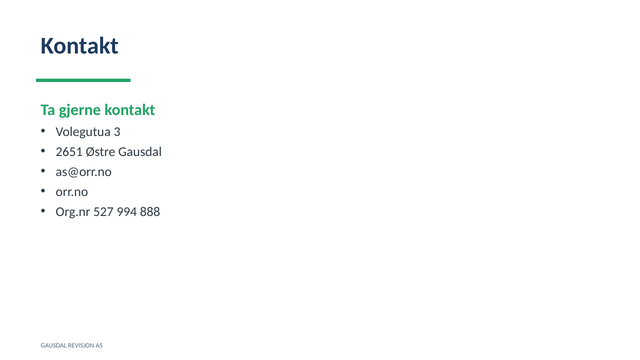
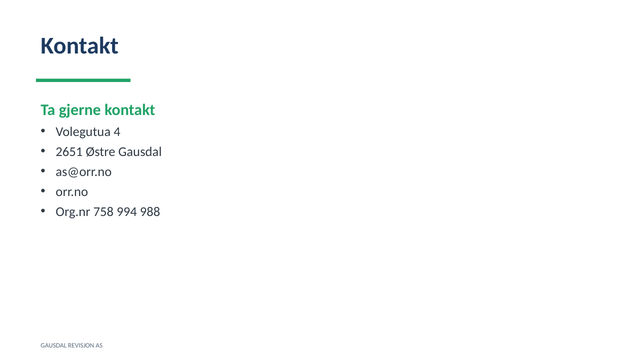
3: 3 -> 4 (117, 132)
527: 527 -> 758 (103, 212)
888: 888 -> 988 (150, 212)
